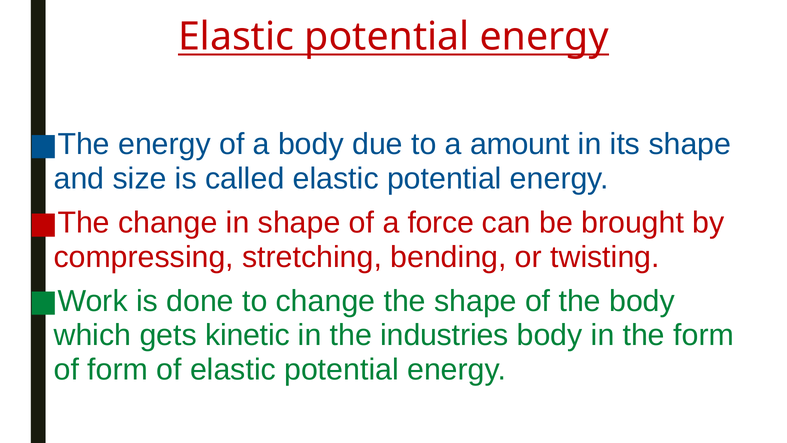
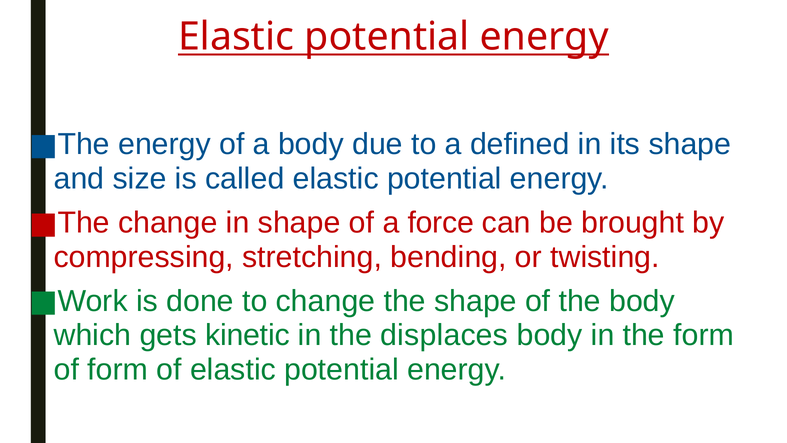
amount: amount -> defined (520, 144)
industries: industries -> displaces (444, 335)
